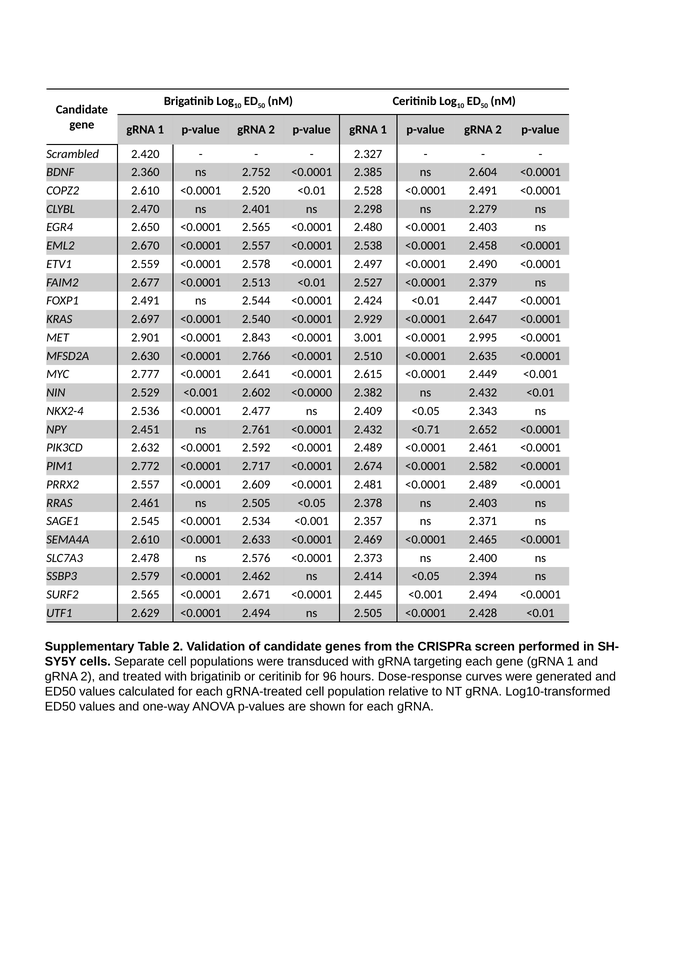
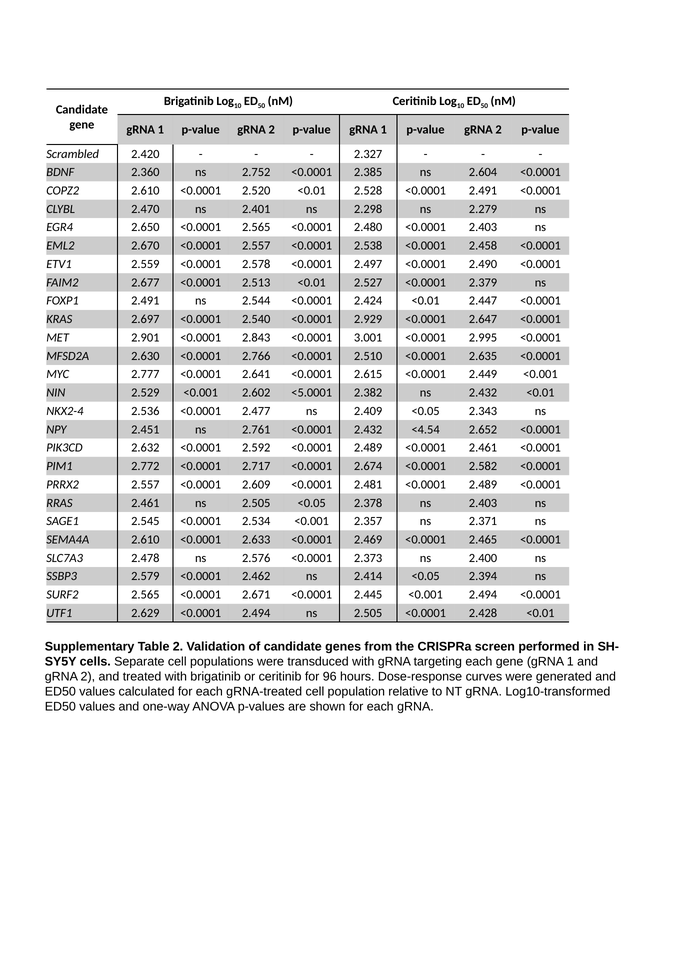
<0.0000: <0.0000 -> <5.0001 (312, 393)
<0.71: <0.71 -> <4.54 (426, 429)
